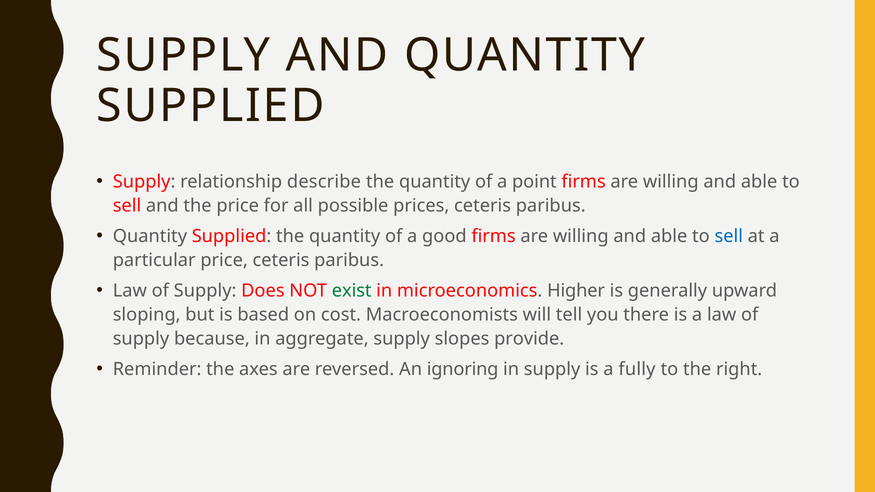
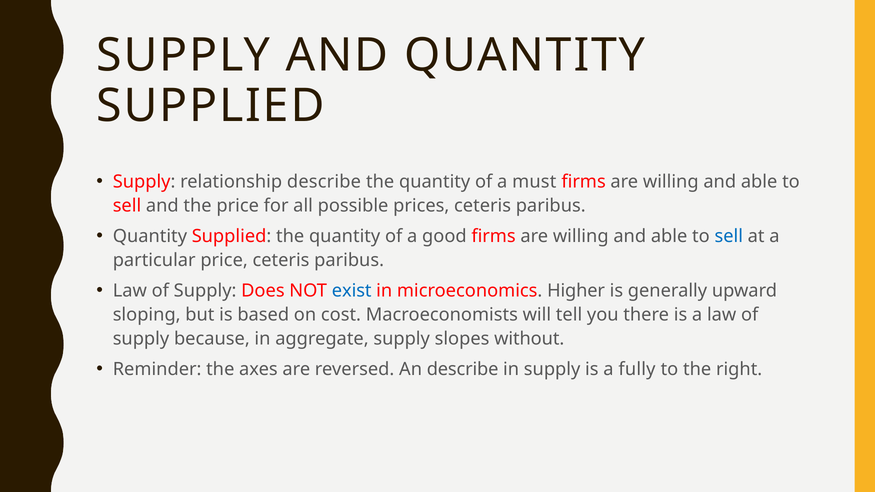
point: point -> must (534, 182)
exist colour: green -> blue (352, 291)
provide: provide -> without (529, 339)
An ignoring: ignoring -> describe (463, 369)
